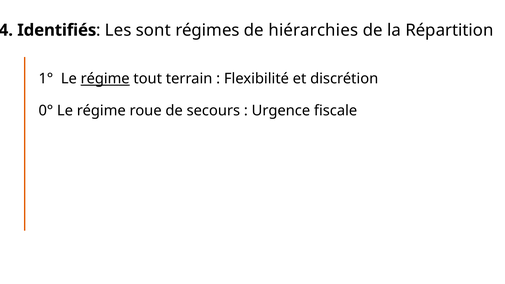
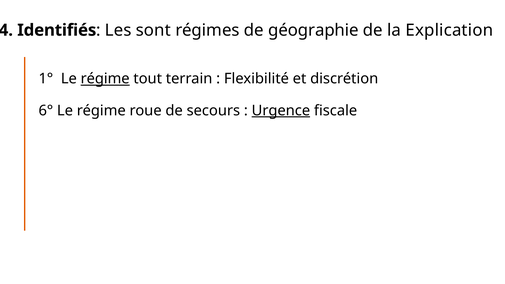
hiérarchies: hiérarchies -> géographie (313, 30)
Répartition: Répartition -> Explication (449, 30)
0°: 0° -> 6° (46, 111)
Urgence underline: none -> present (281, 111)
